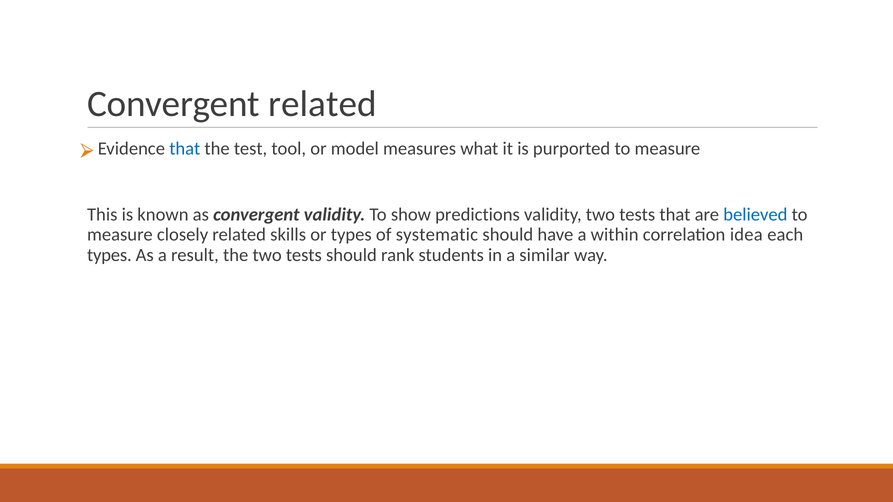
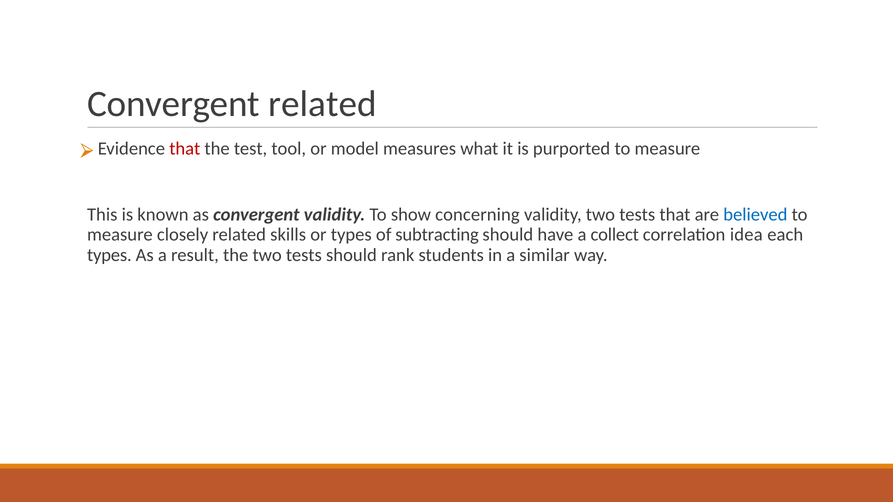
that colour: blue -> red (185, 149)
predictions: predictions -> concerning (477, 215)
systematic: systematic -> subtracting (437, 235)
within: within -> collect (615, 235)
